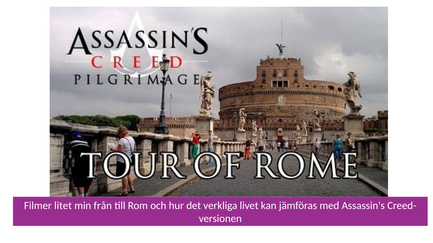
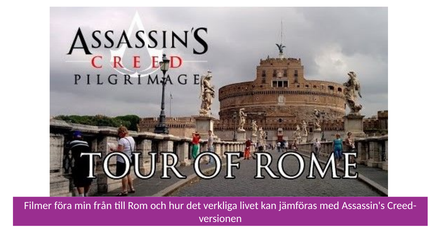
litet: litet -> föra (63, 206)
